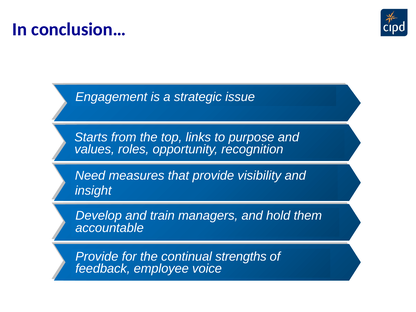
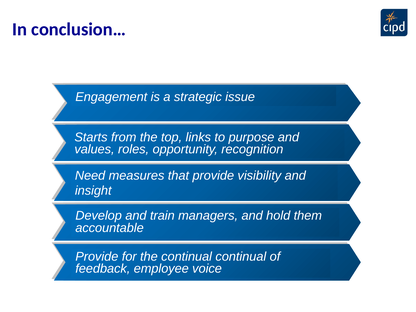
continual strengths: strengths -> continual (241, 257)
